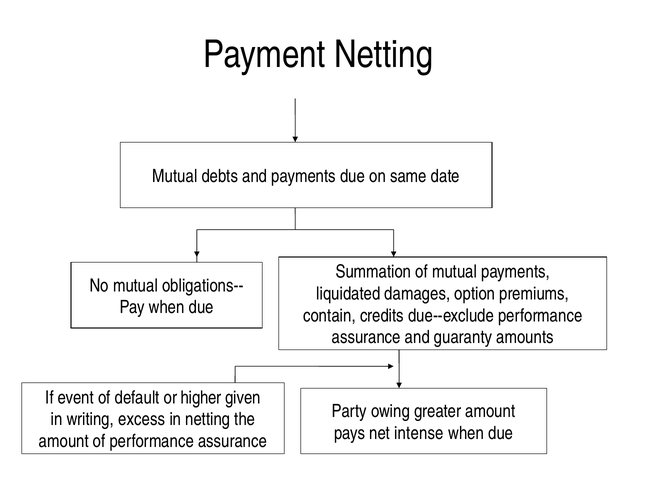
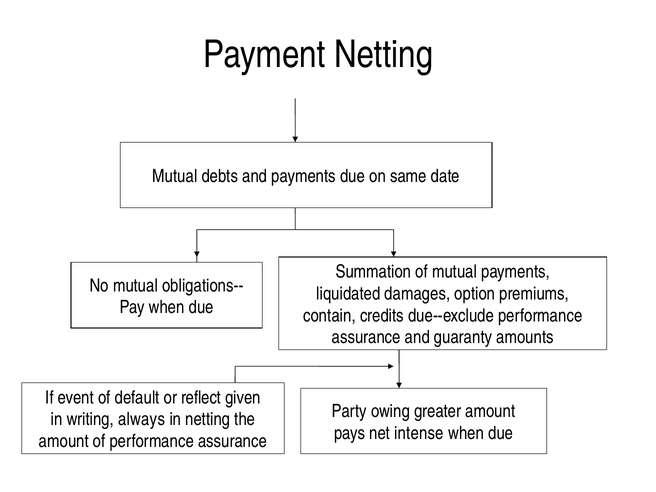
higher: higher -> reflect (201, 398)
excess: excess -> always (142, 419)
